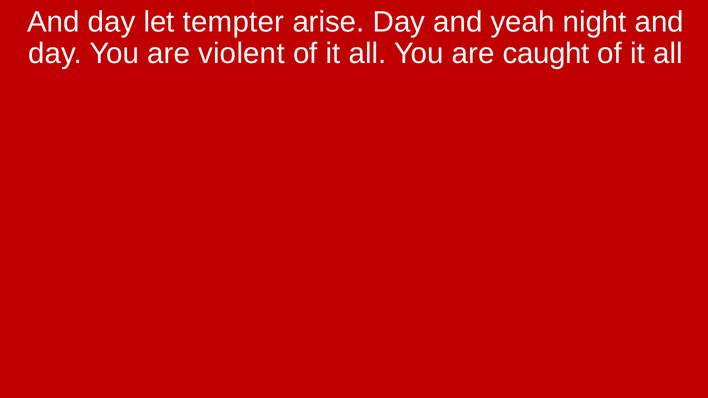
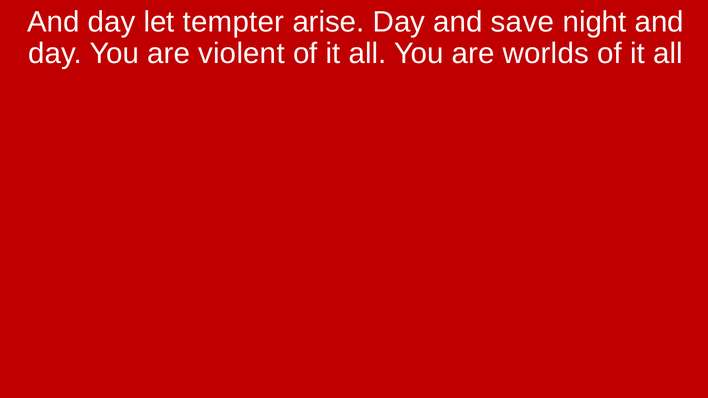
yeah: yeah -> save (522, 22)
caught: caught -> worlds (546, 54)
